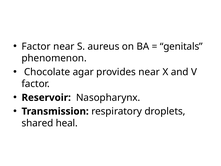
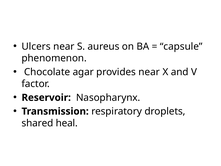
Factor: Factor -> Ulcers (36, 46)
genitals: genitals -> capsule (181, 46)
